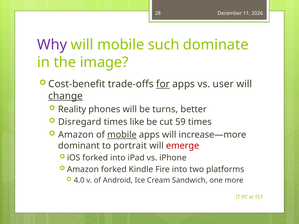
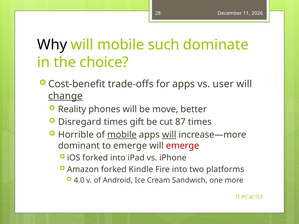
Why colour: purple -> black (52, 45)
image: image -> choice (104, 62)
for underline: present -> none (163, 84)
turns: turns -> move (165, 109)
like: like -> gift (137, 122)
59: 59 -> 87 (180, 122)
Amazon: Amazon -> Horrible (76, 135)
will underline: none -> present (169, 135)
to portrait: portrait -> emerge (130, 146)
